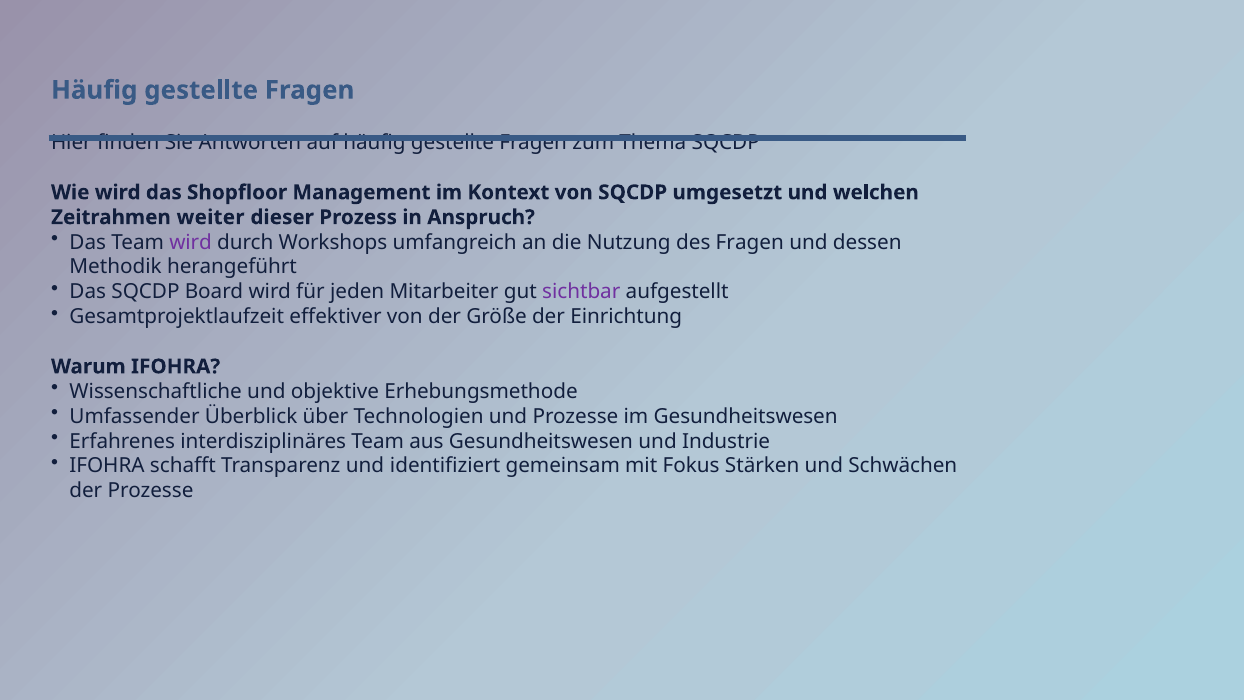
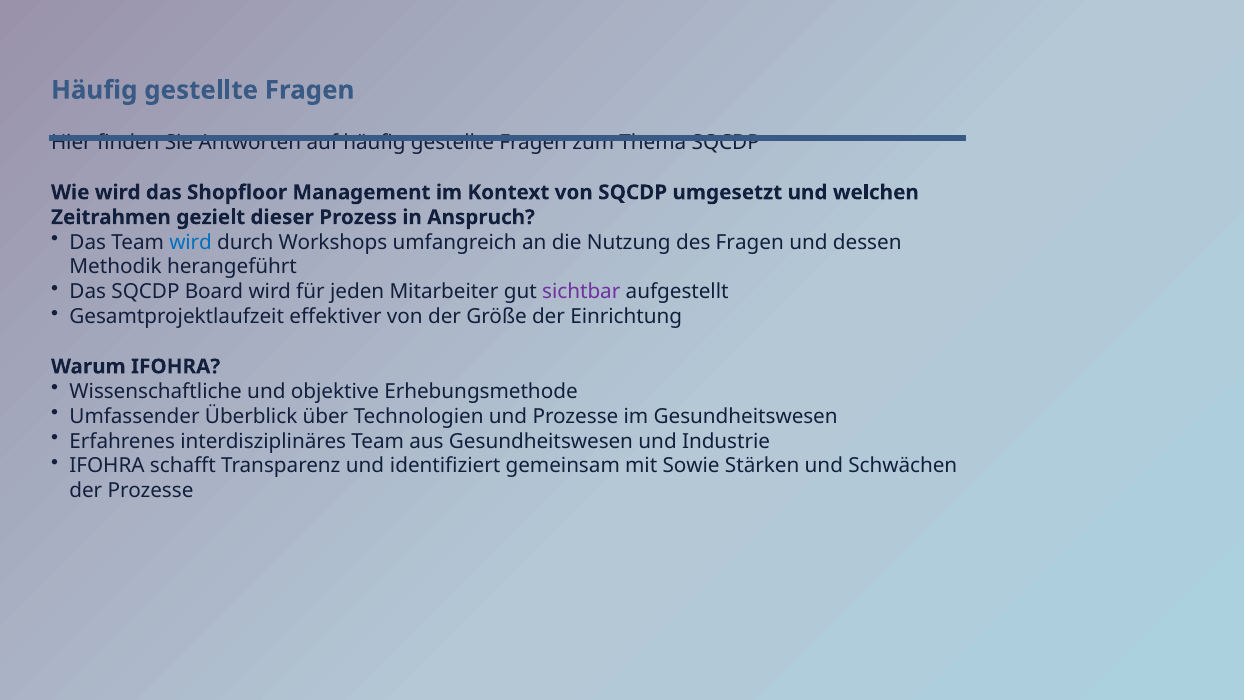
weiter: weiter -> gezielt (211, 217)
wird colour: purple -> blue (191, 242)
Fokus: Fokus -> Sowie (691, 466)
